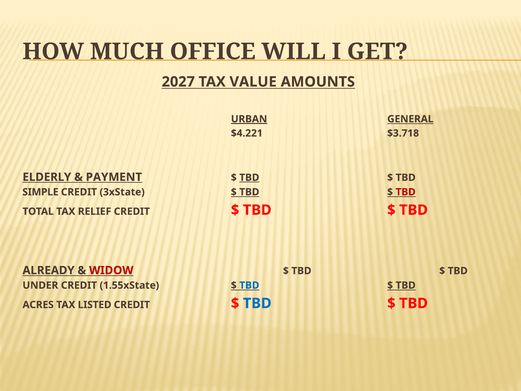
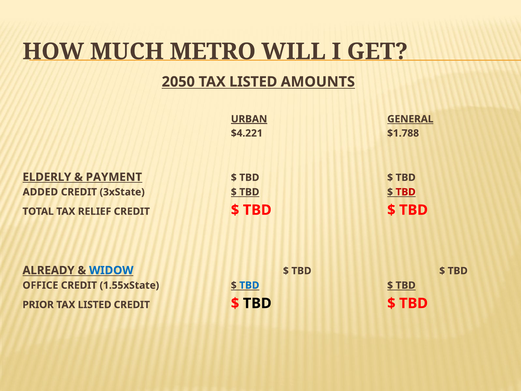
OFFICE: OFFICE -> METRO (213, 52)
2027: 2027 -> 2050 (178, 82)
VALUE: VALUE -> LISTED (253, 82)
$3.718: $3.718 -> $1.788 (403, 133)
TBD underline: present -> none (249, 177)
SIMPLE: SIMPLE -> ADDED (40, 192)
WIDOW colour: red -> blue (111, 270)
UNDER: UNDER -> OFFICE (40, 285)
ACRES: ACRES -> PRIOR (38, 305)
TBD colour: blue -> black (257, 303)
